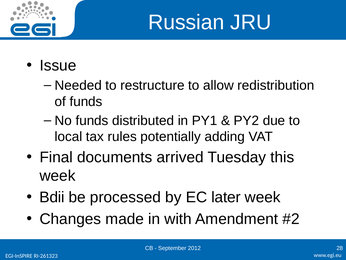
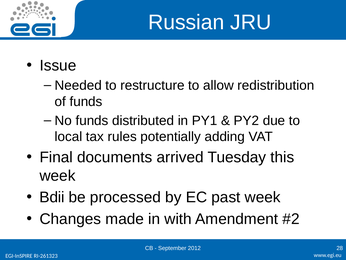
later: later -> past (226, 197)
